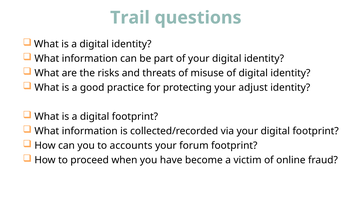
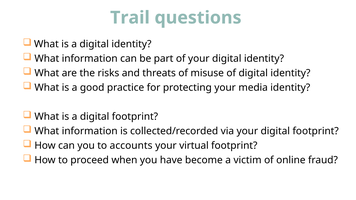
adjust: adjust -> media (253, 88)
forum: forum -> virtual (194, 146)
